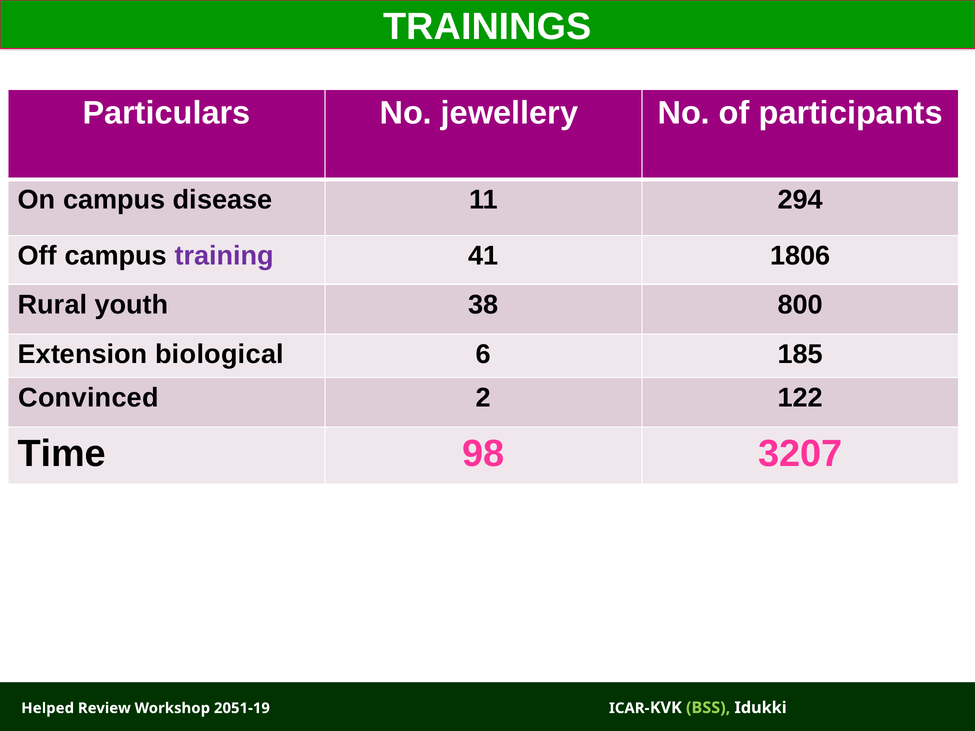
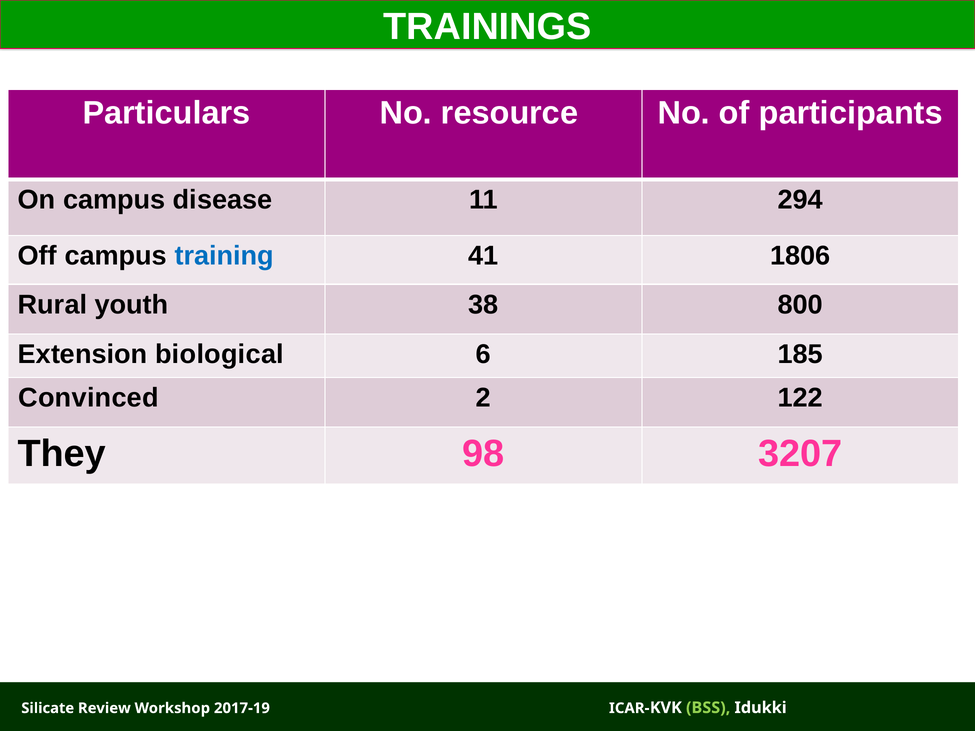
jewellery: jewellery -> resource (510, 113)
training colour: purple -> blue (224, 256)
Time: Time -> They (62, 454)
Helped: Helped -> Silicate (48, 708)
2051-19: 2051-19 -> 2017-19 (242, 708)
